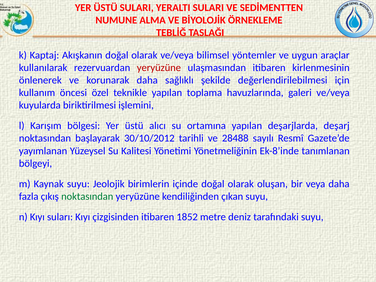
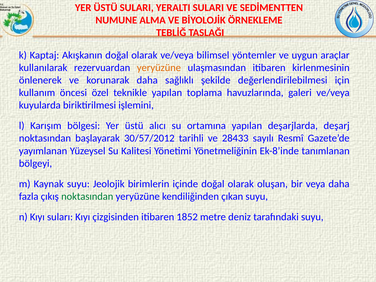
yeryüzüne colour: red -> orange (159, 68)
30/10/2012: 30/10/2012 -> 30/57/2012 (149, 138)
28488: 28488 -> 28433 (235, 138)
